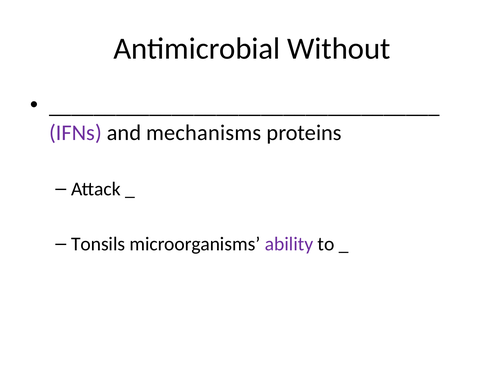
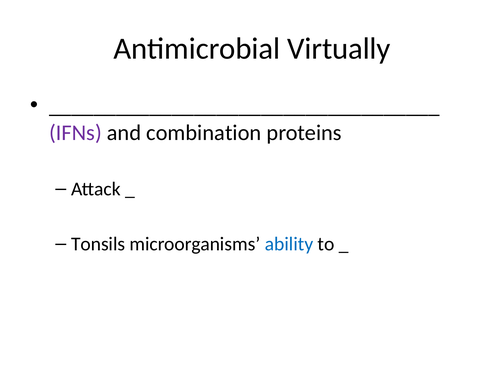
Without: Without -> Virtually (339, 49)
mechanisms: mechanisms -> combination (204, 133)
ability colour: purple -> blue (289, 244)
